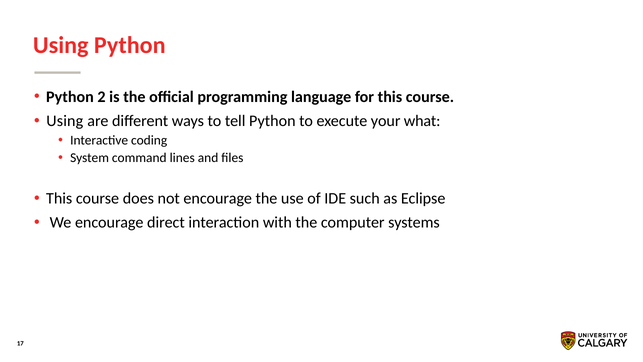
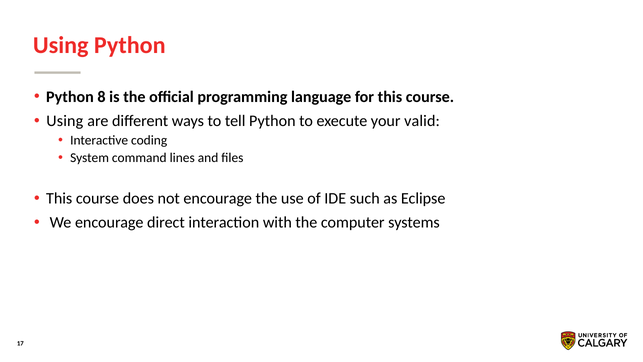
2: 2 -> 8 (102, 97)
what: what -> valid (422, 121)
